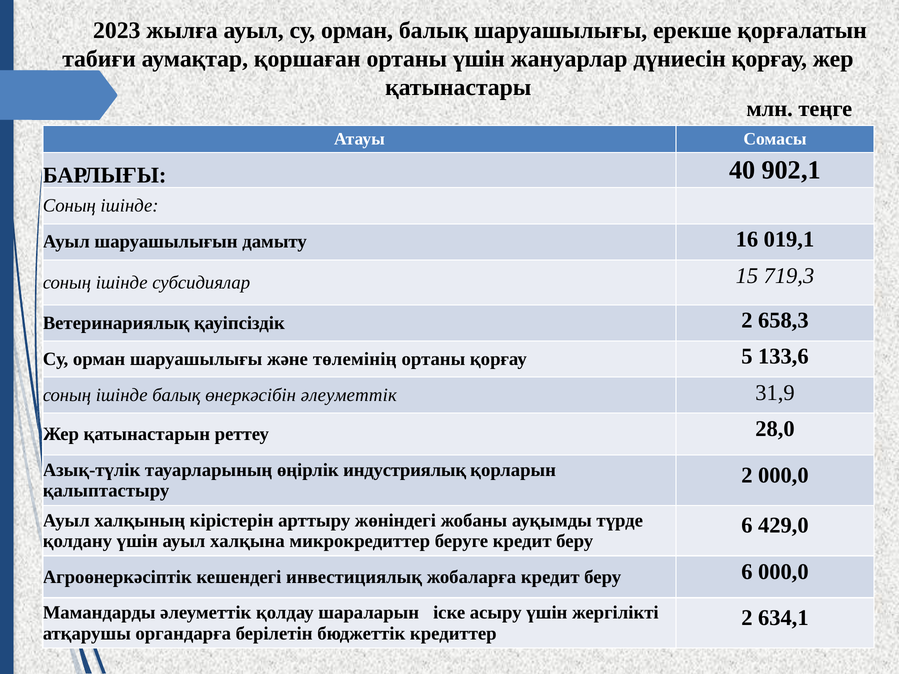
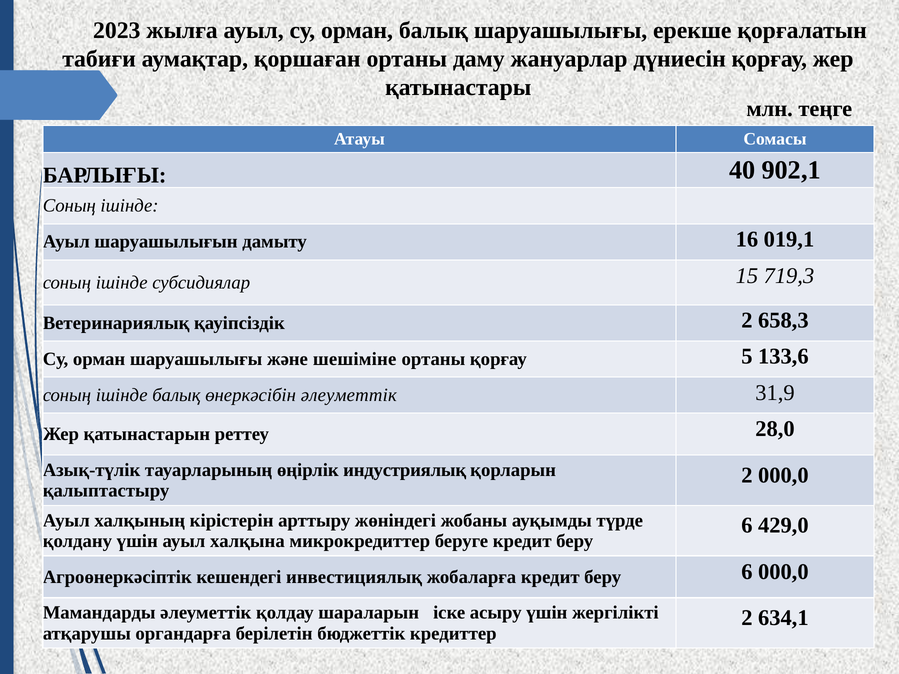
үшiн: үшiн -> даму (479, 59)
төлемінің: төлемінің -> шешіміне (355, 359)
